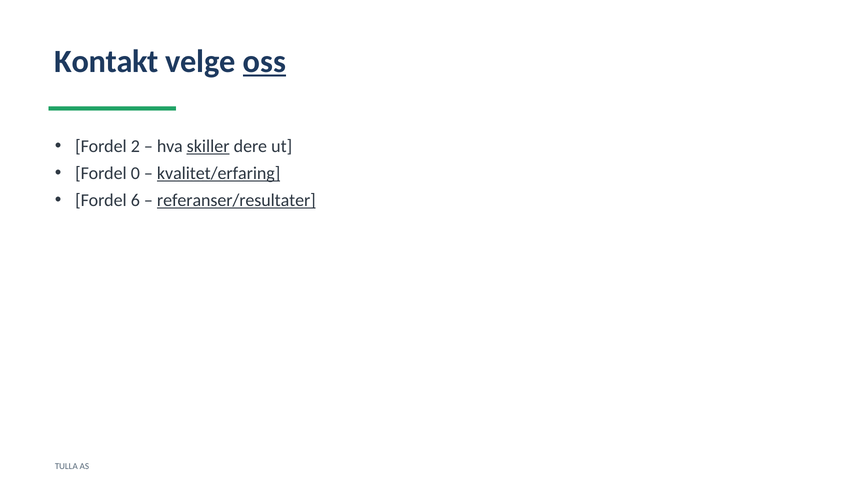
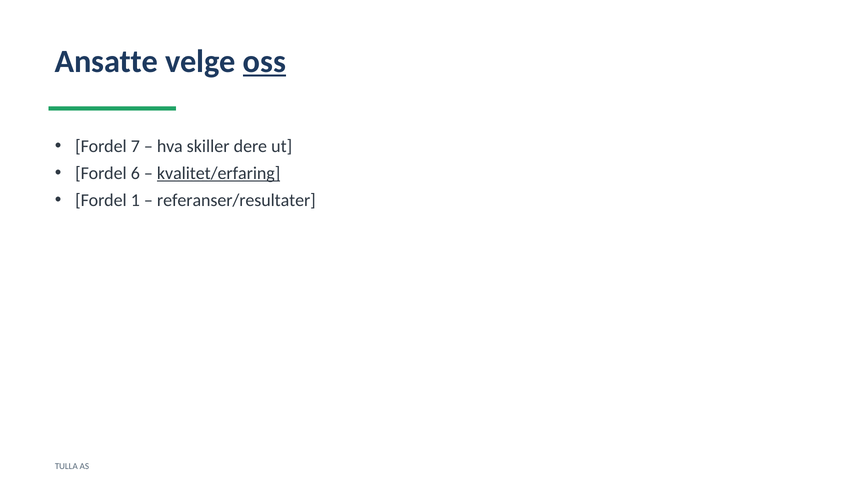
Kontakt: Kontakt -> Ansatte (106, 62)
2: 2 -> 7 (135, 146)
skiller underline: present -> none (208, 146)
0: 0 -> 6 (135, 173)
6: 6 -> 1 (135, 200)
referanser/resultater underline: present -> none (236, 200)
